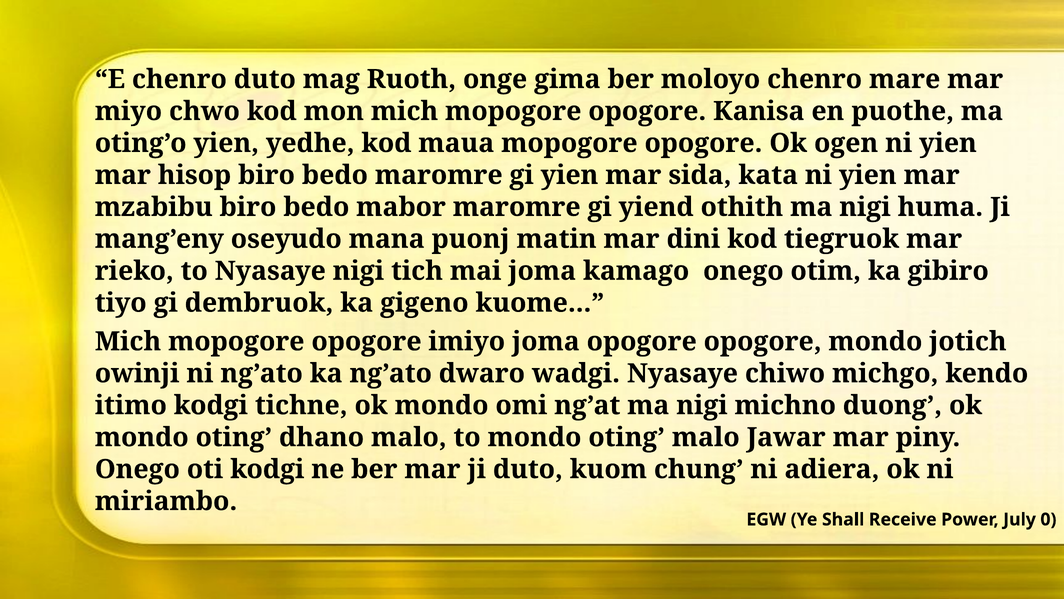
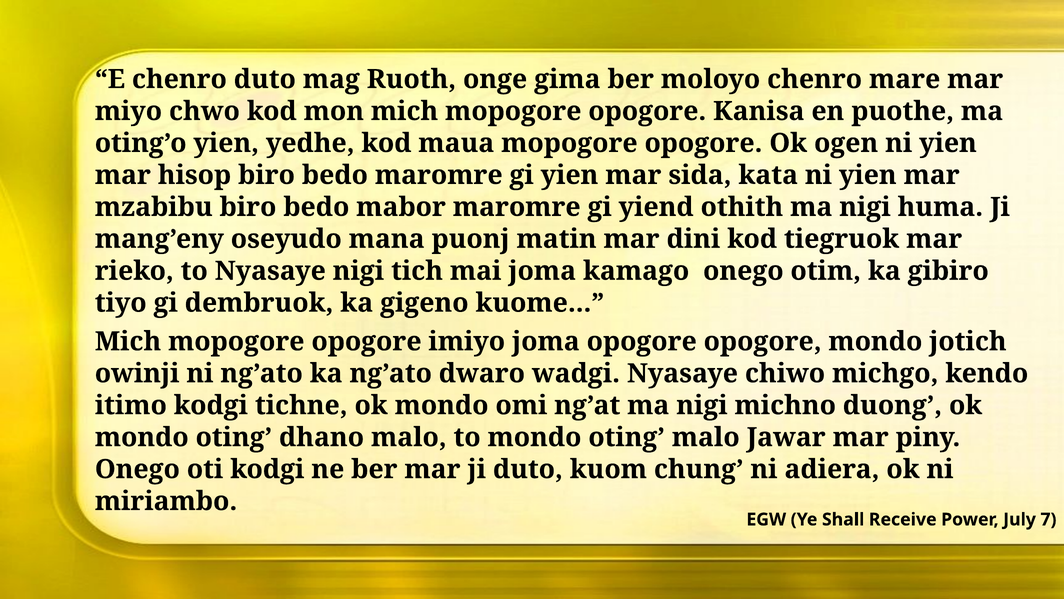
0: 0 -> 7 (1048, 519)
